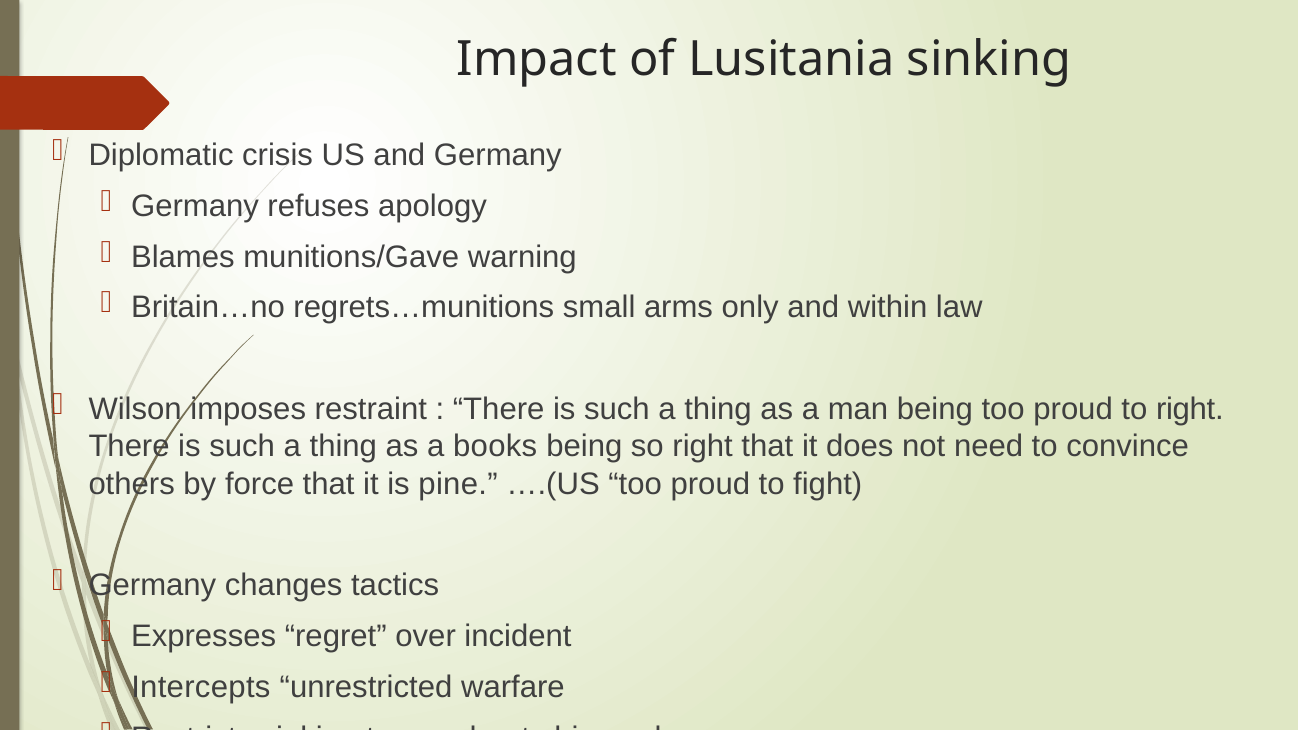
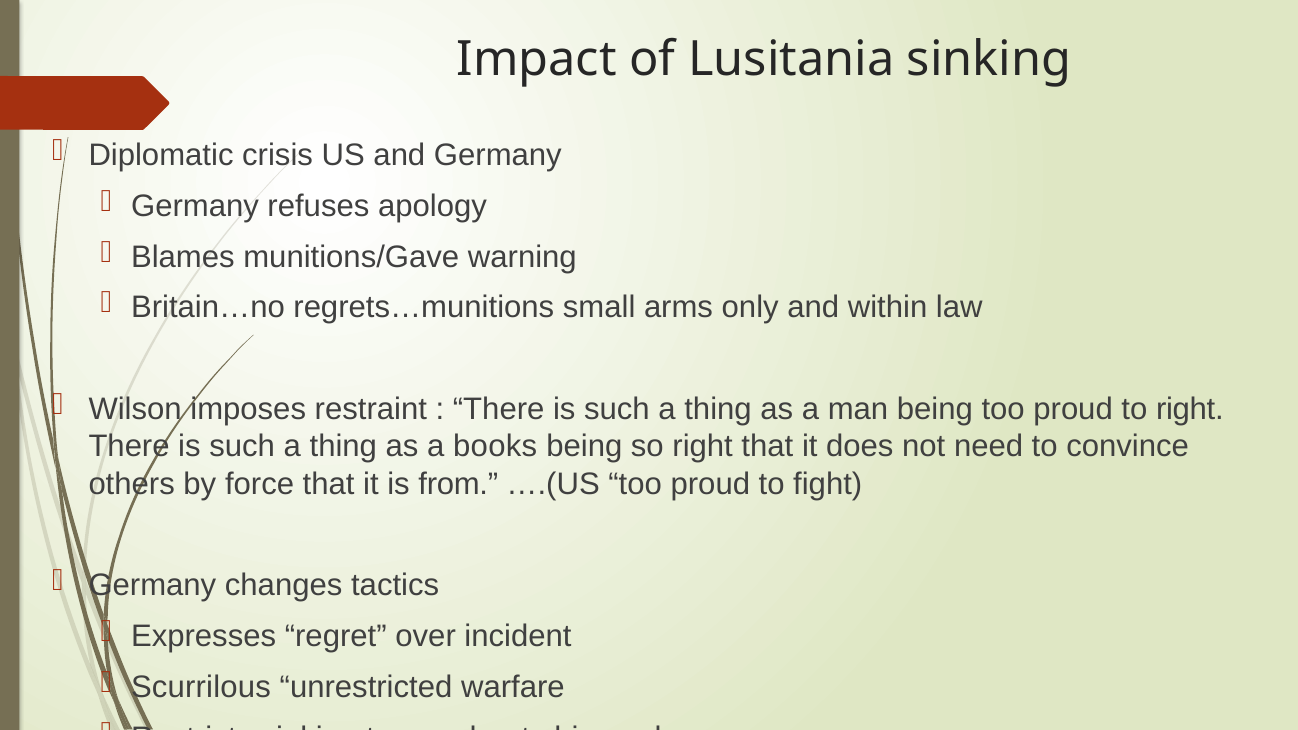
pine: pine -> from (458, 484)
Intercepts: Intercepts -> Scurrilous (201, 687)
